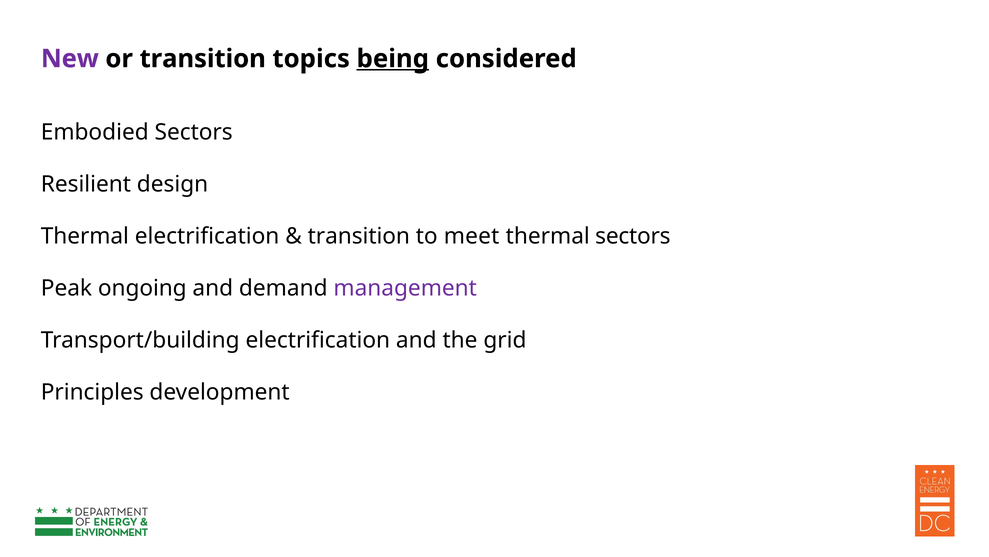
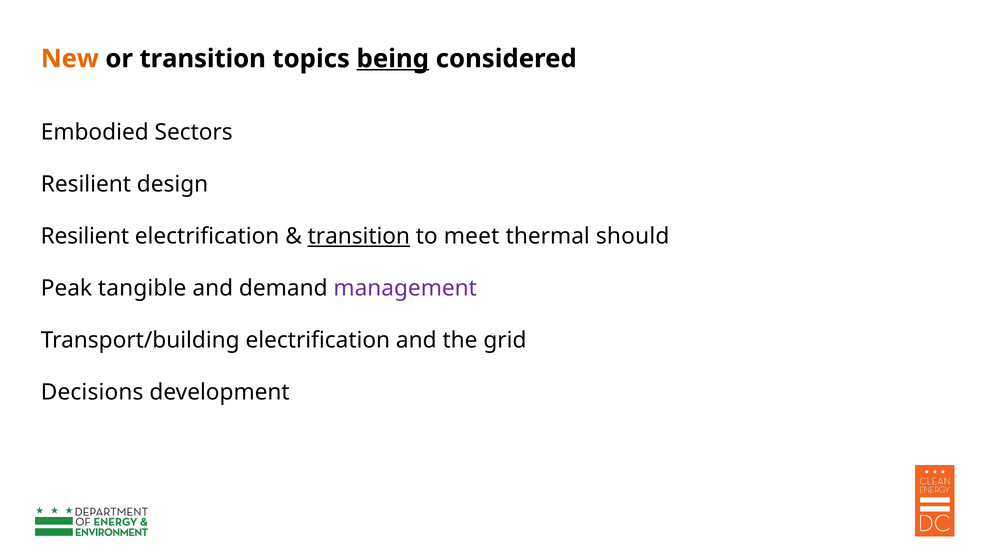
New colour: purple -> orange (70, 59)
Thermal: Thermal -> Resilient (85, 236)
transition underline: none -> present (359, 236)
thermal sectors: sectors -> should (633, 236)
ongoing: ongoing -> tangible (142, 288)
Principles: Principles -> Decisions (92, 392)
